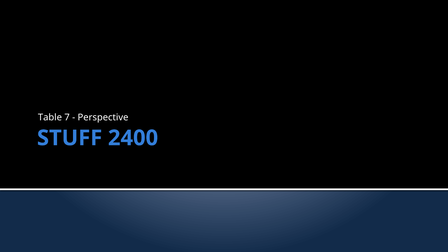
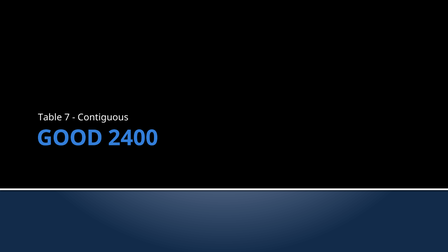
Perspective: Perspective -> Contiguous (103, 117)
STUFF: STUFF -> GOOD (70, 138)
